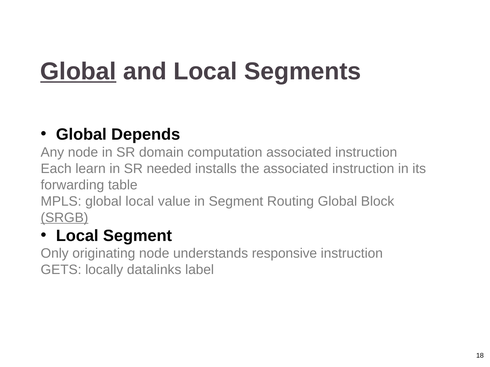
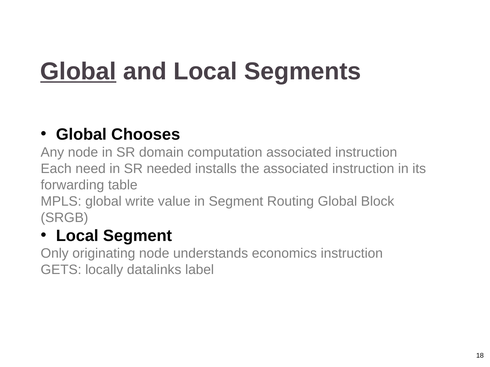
Depends: Depends -> Chooses (146, 135)
learn: learn -> need (91, 169)
global local: local -> write (140, 201)
SRGB underline: present -> none (64, 218)
responsive: responsive -> economics (284, 254)
